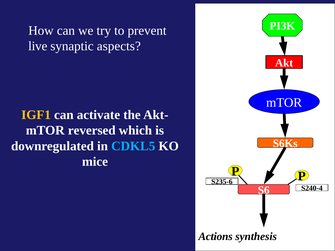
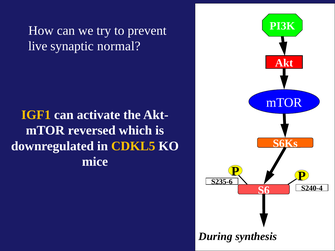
aspects: aspects -> normal (119, 46)
CDKL5 colour: light blue -> yellow (133, 146)
Actions: Actions -> During (215, 237)
